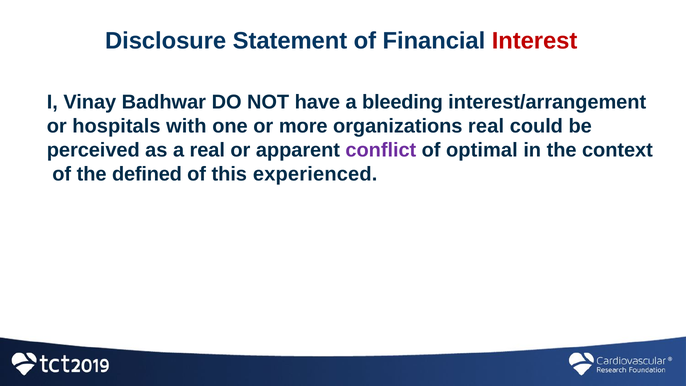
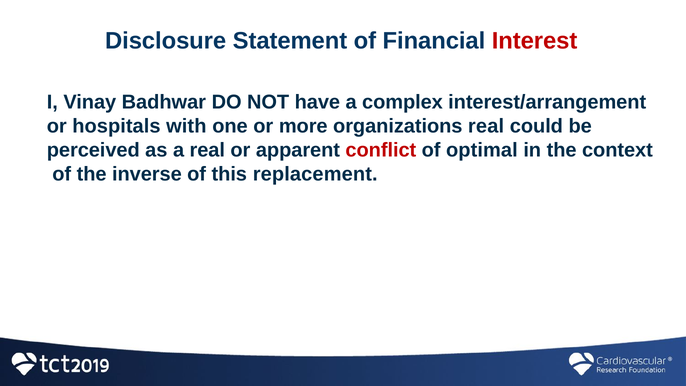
bleeding: bleeding -> complex (402, 102)
conflict colour: purple -> red (381, 150)
defined: defined -> inverse (147, 174)
experienced: experienced -> replacement (315, 174)
